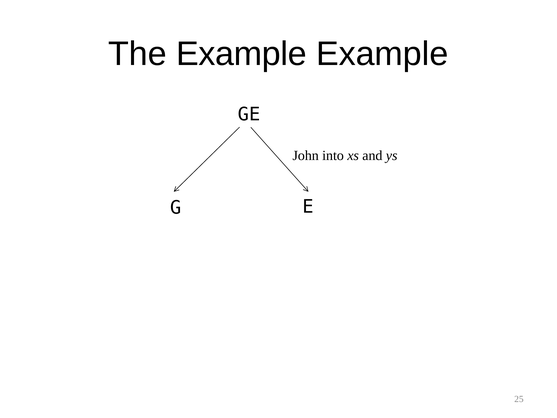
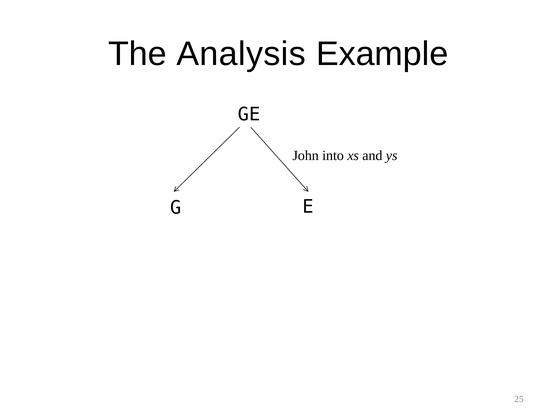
The Example: Example -> Analysis (241, 54)
